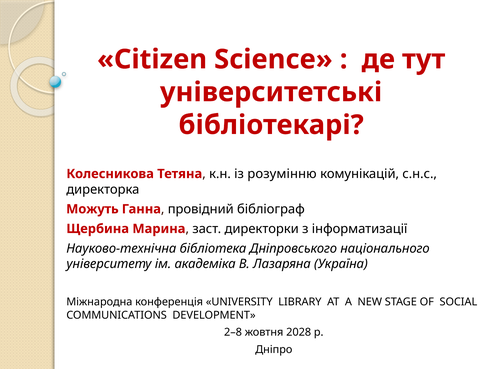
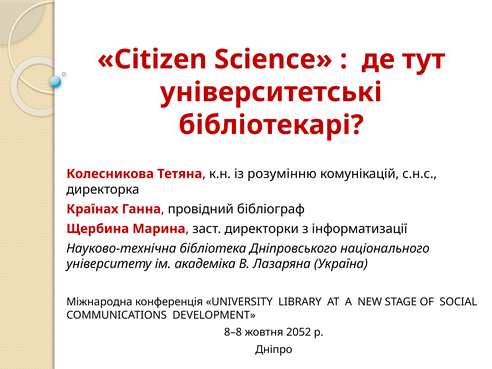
Можуть: Можуть -> Країнах (92, 209)
2–8: 2–8 -> 8–8 (233, 332)
2028: 2028 -> 2052 (299, 332)
